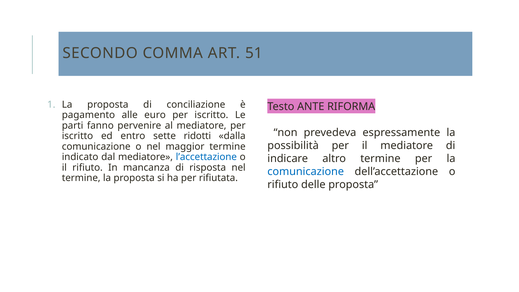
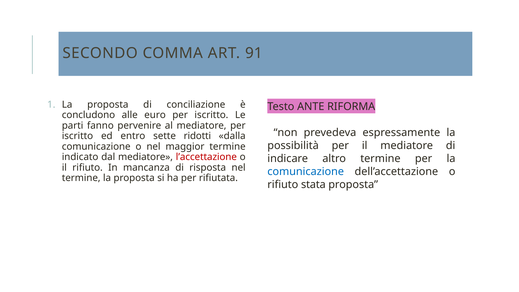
51: 51 -> 91 (254, 53)
pagamento: pagamento -> concludono (88, 115)
l’accettazione colour: blue -> red (206, 157)
delle: delle -> stata (313, 184)
